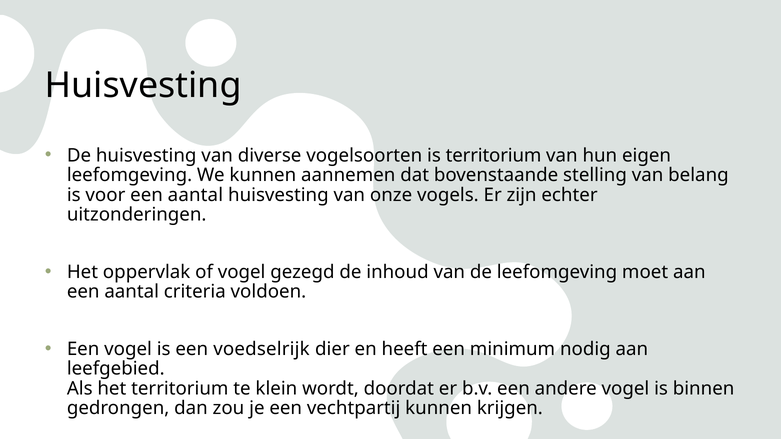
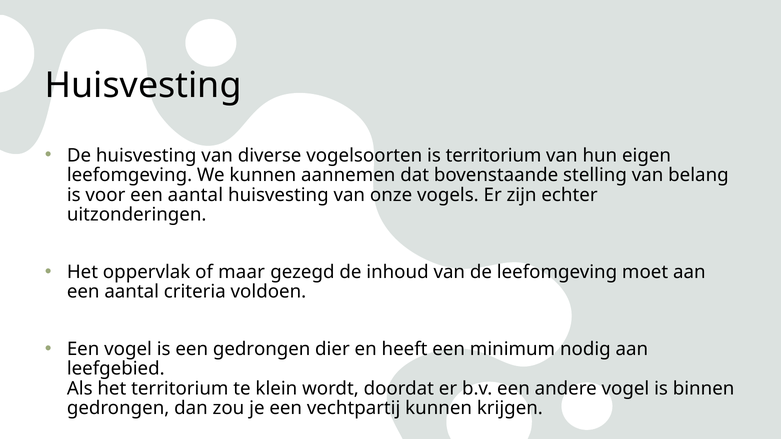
of vogel: vogel -> maar (242, 272)
een voedselrijk: voedselrijk -> gedrongen (262, 349)
